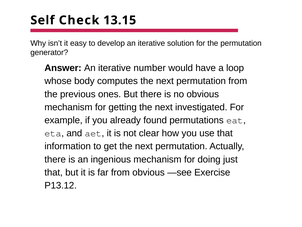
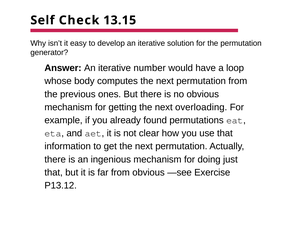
investigated: investigated -> overloading (201, 107)
